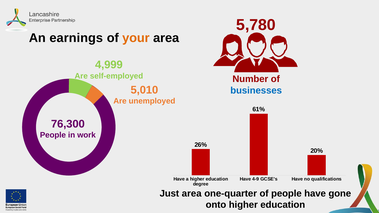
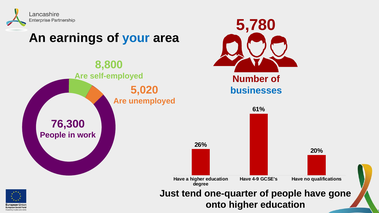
your colour: orange -> blue (136, 38)
4,999: 4,999 -> 8,800 (109, 65)
5,010: 5,010 -> 5,020 (144, 90)
Just area: area -> tend (192, 194)
